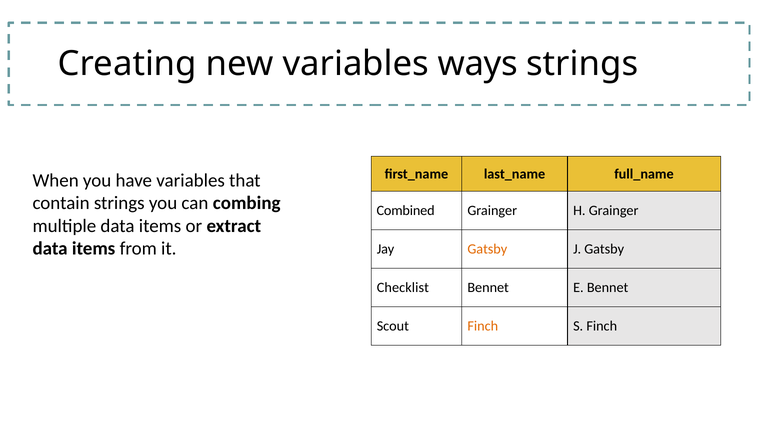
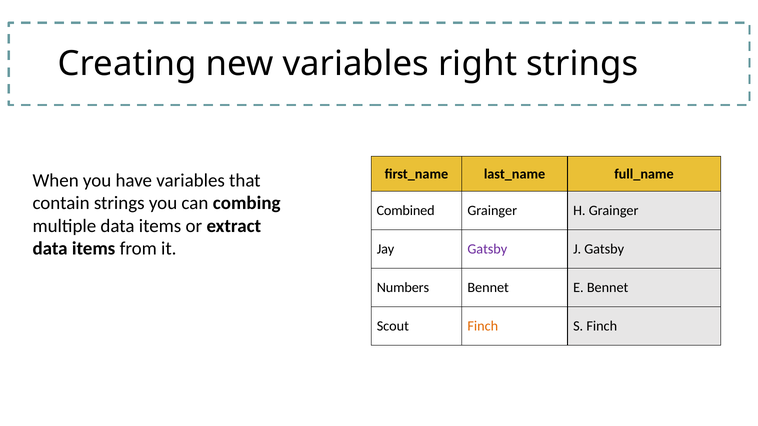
ways: ways -> right (478, 64)
Gatsby colour: orange -> purple (487, 249)
Checklist: Checklist -> Numbers (403, 288)
